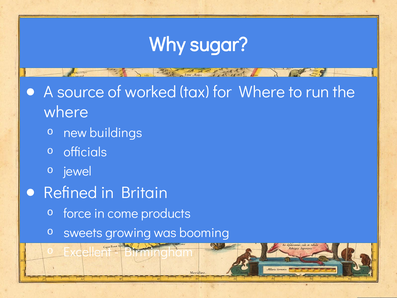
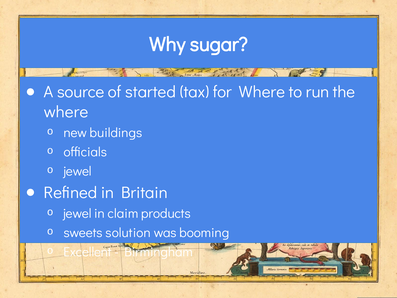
worked: worked -> started (151, 92)
force: force -> jewel (77, 213)
come: come -> claim (123, 213)
growing: growing -> solution (128, 233)
